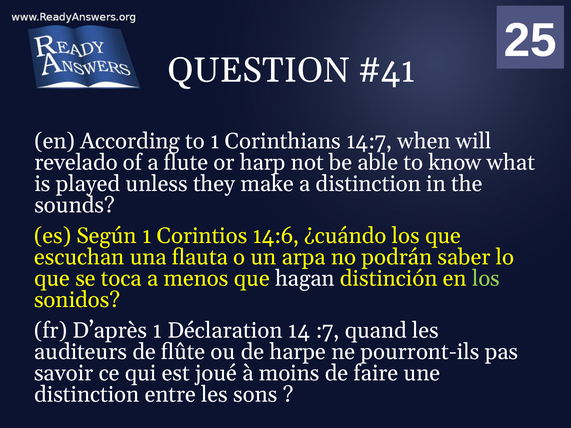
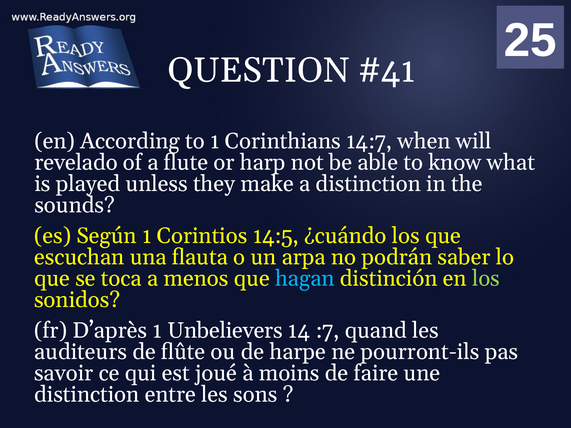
14:6: 14:6 -> 14:5 (276, 236)
hagan colour: white -> light blue (305, 279)
Déclaration: Déclaration -> Unbelievers (225, 331)
